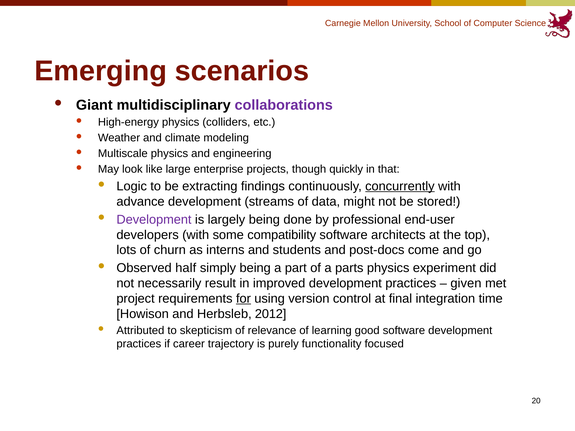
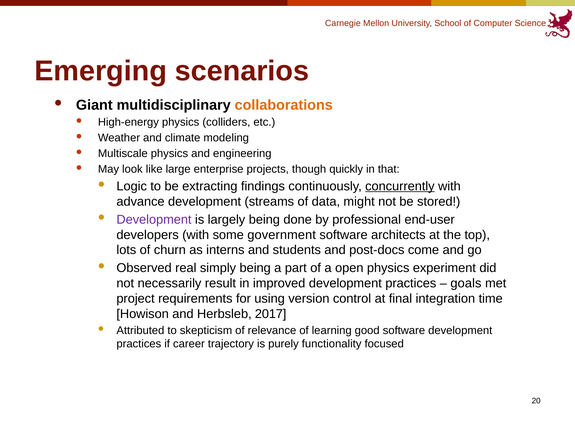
collaborations colour: purple -> orange (284, 105)
compatibility: compatibility -> government (282, 235)
half: half -> real (186, 268)
parts: parts -> open (349, 268)
given: given -> goals (466, 283)
for underline: present -> none (243, 299)
2012: 2012 -> 2017 (271, 314)
